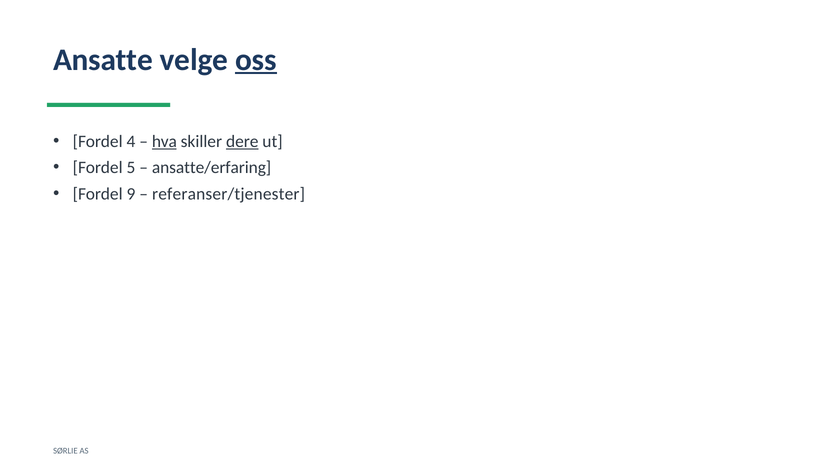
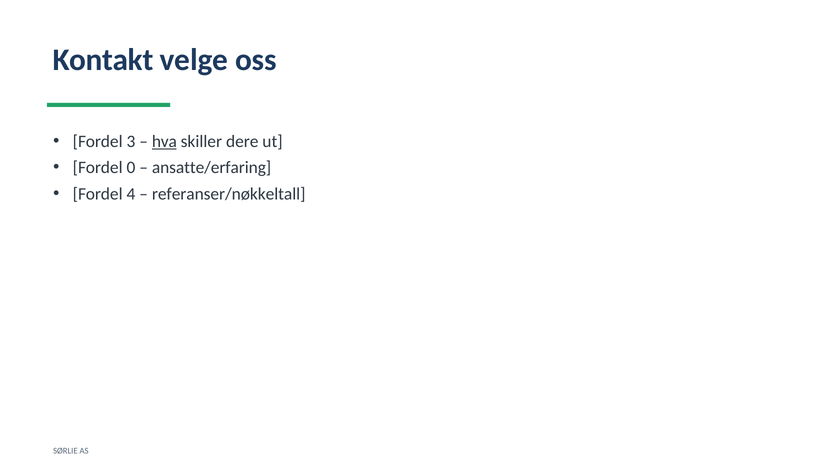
Ansatte: Ansatte -> Kontakt (103, 60)
oss underline: present -> none (256, 60)
4: 4 -> 3 (131, 141)
dere underline: present -> none (242, 141)
5: 5 -> 0 (131, 168)
9: 9 -> 4 (131, 194)
referanser/tjenester: referanser/tjenester -> referanser/nøkkeltall (229, 194)
